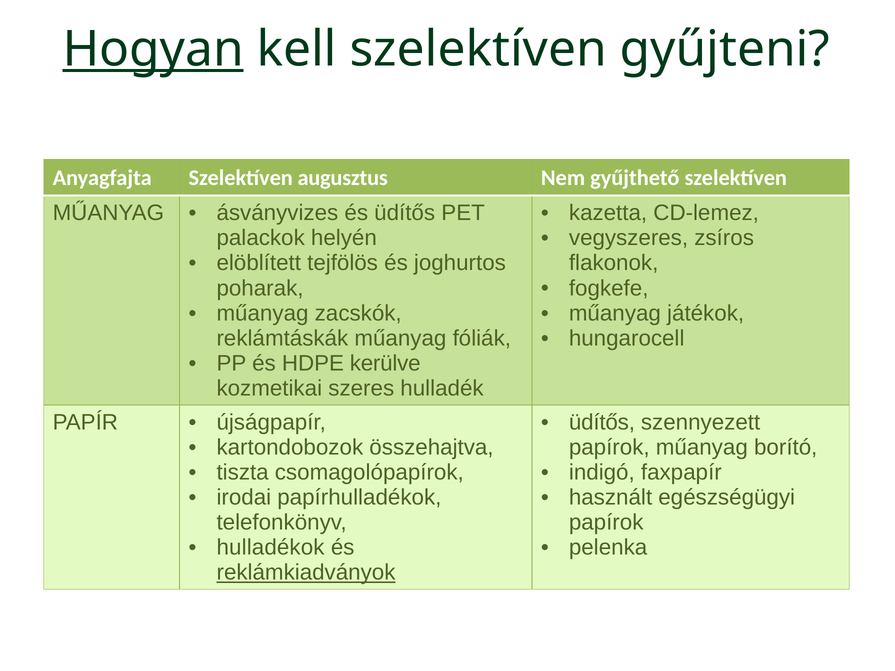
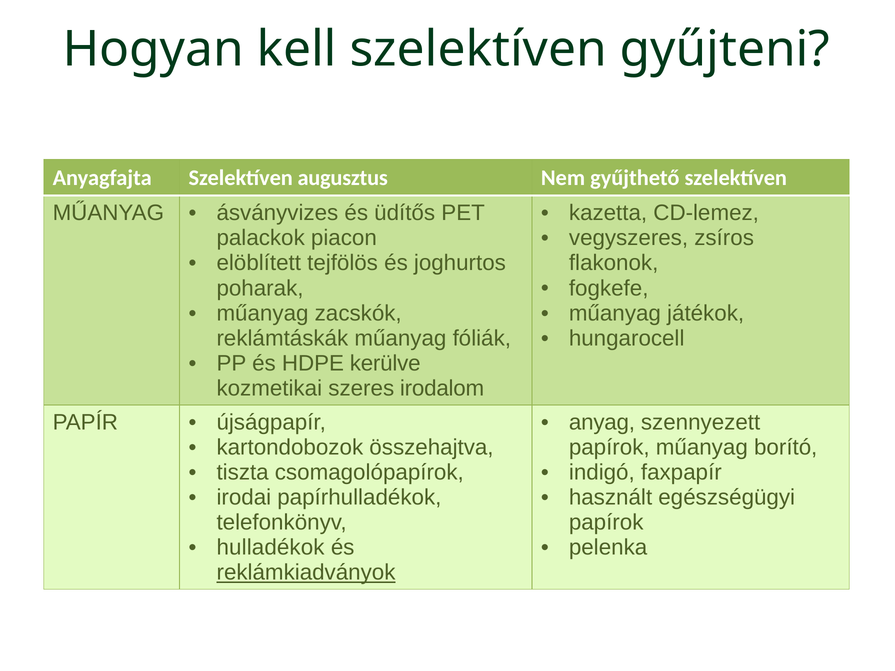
Hogyan underline: present -> none (153, 49)
helyén: helyén -> piacon (344, 238)
hulladék: hulladék -> irodalom (442, 388)
üdítős: üdítős -> anyag (602, 422)
